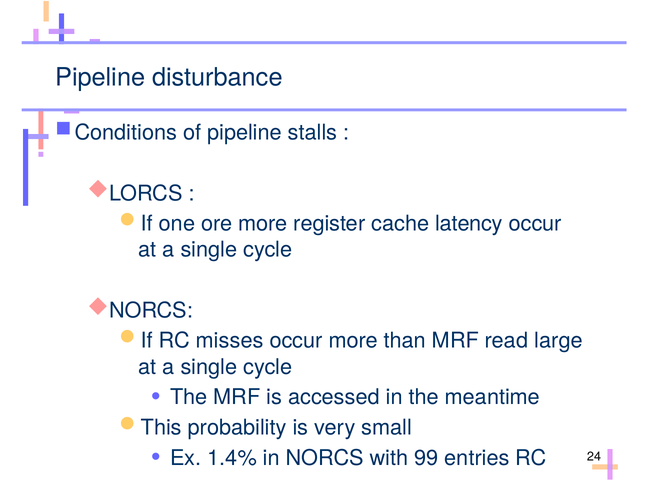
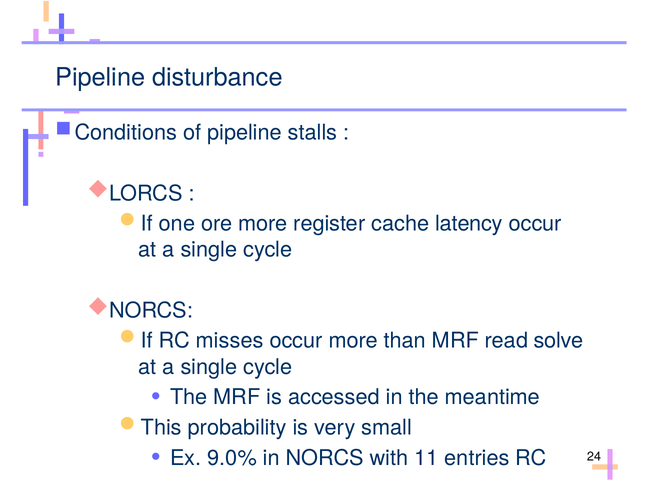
large: large -> solve (559, 341)
1.4%: 1.4% -> 9.0% (232, 458)
99: 99 -> 11 (426, 458)
